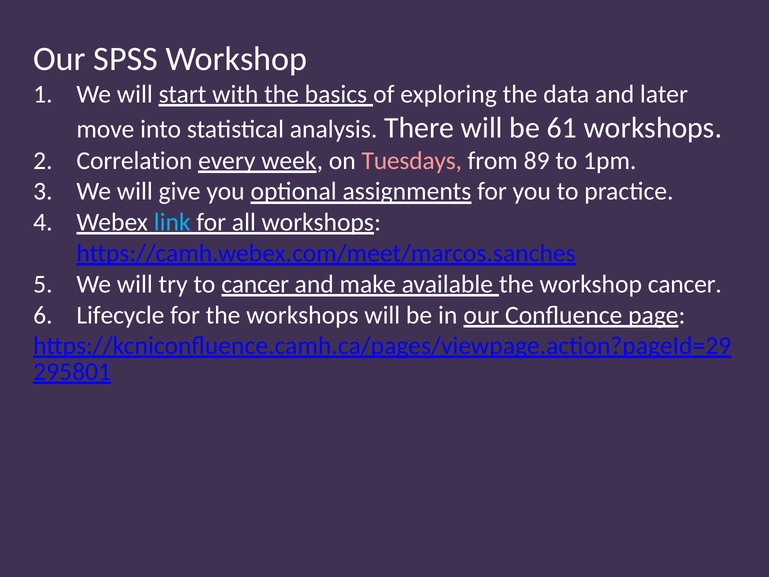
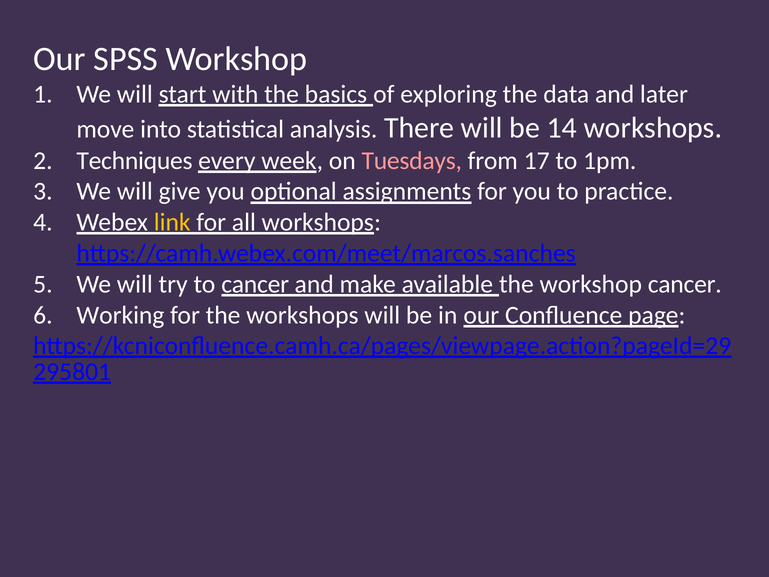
61: 61 -> 14 (562, 128)
Correlation: Correlation -> Techniques (135, 161)
89: 89 -> 17 (537, 161)
link colour: light blue -> yellow (172, 222)
Lifecycle: Lifecycle -> Working (120, 315)
